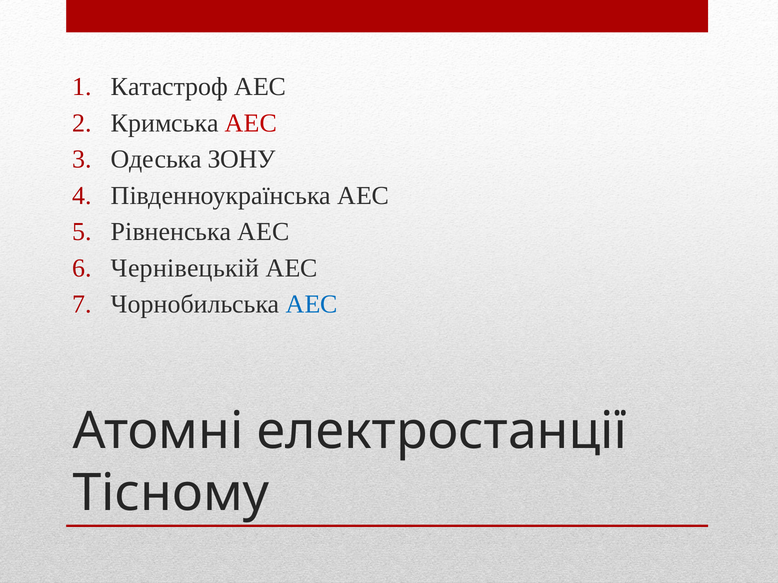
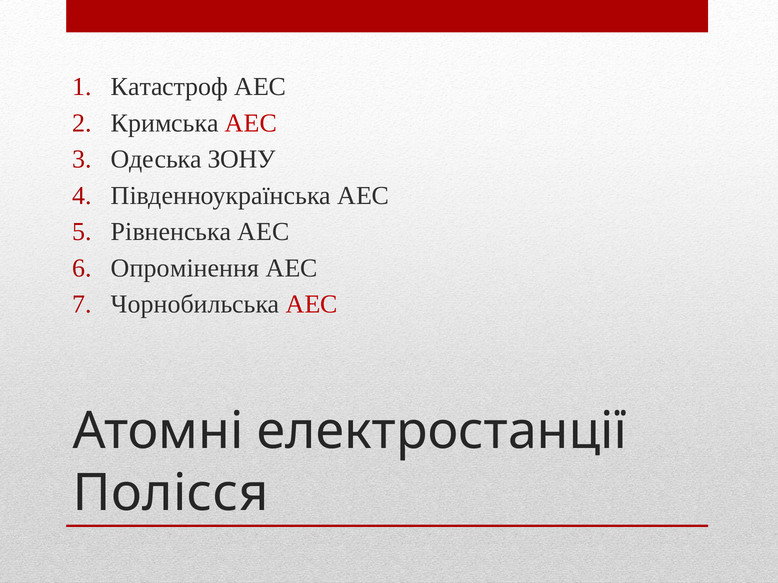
Чернівецькій: Чернівецькій -> Опромінення (185, 268)
АЕС colour: blue -> red (312, 305)
Тісному: Тісному -> Полісся (171, 494)
